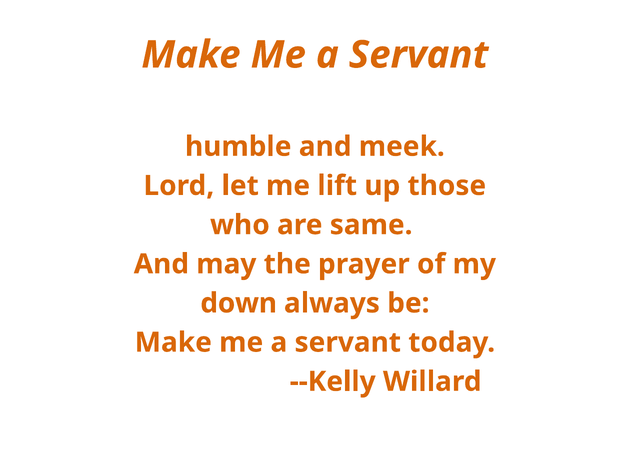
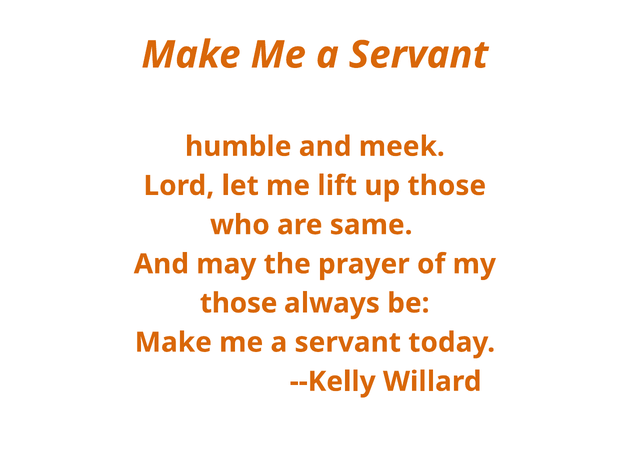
down: down -> those (239, 304)
